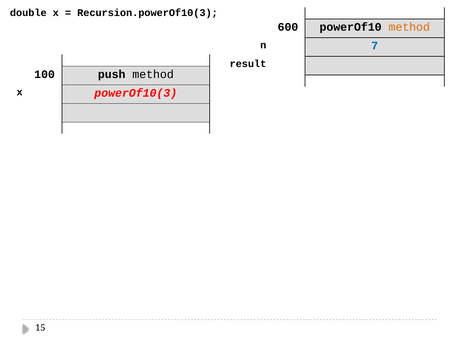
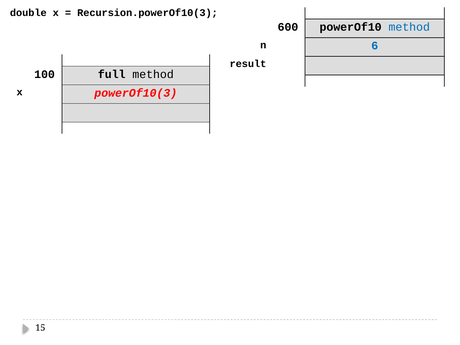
method colour: orange -> blue (409, 27)
7: 7 -> 6 (375, 46)
push: push -> full (112, 74)
